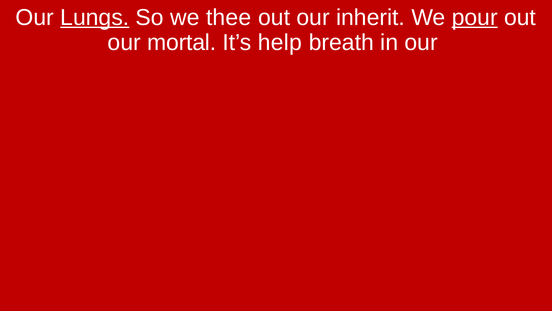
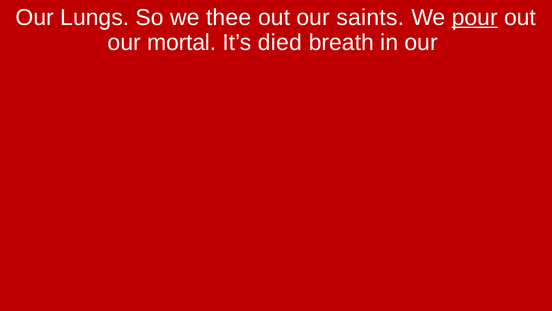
Lungs underline: present -> none (95, 18)
inherit: inherit -> saints (370, 18)
help: help -> died (280, 42)
